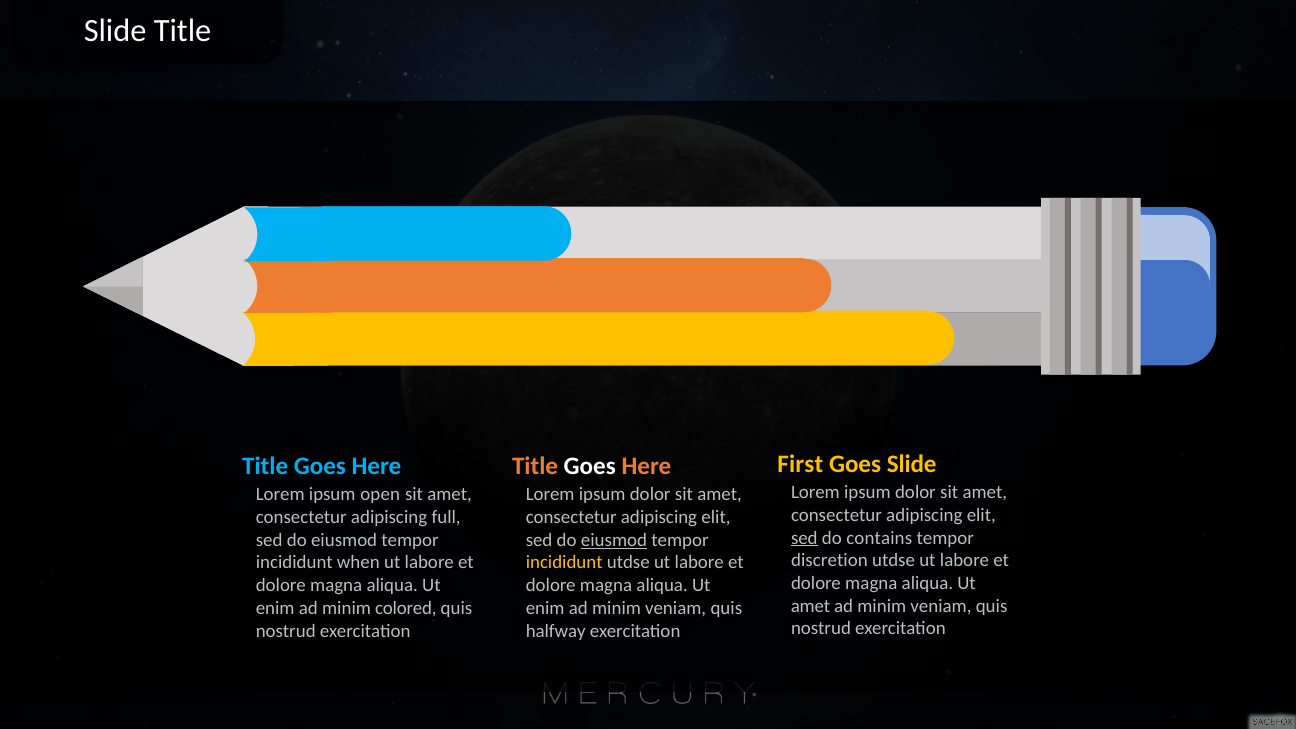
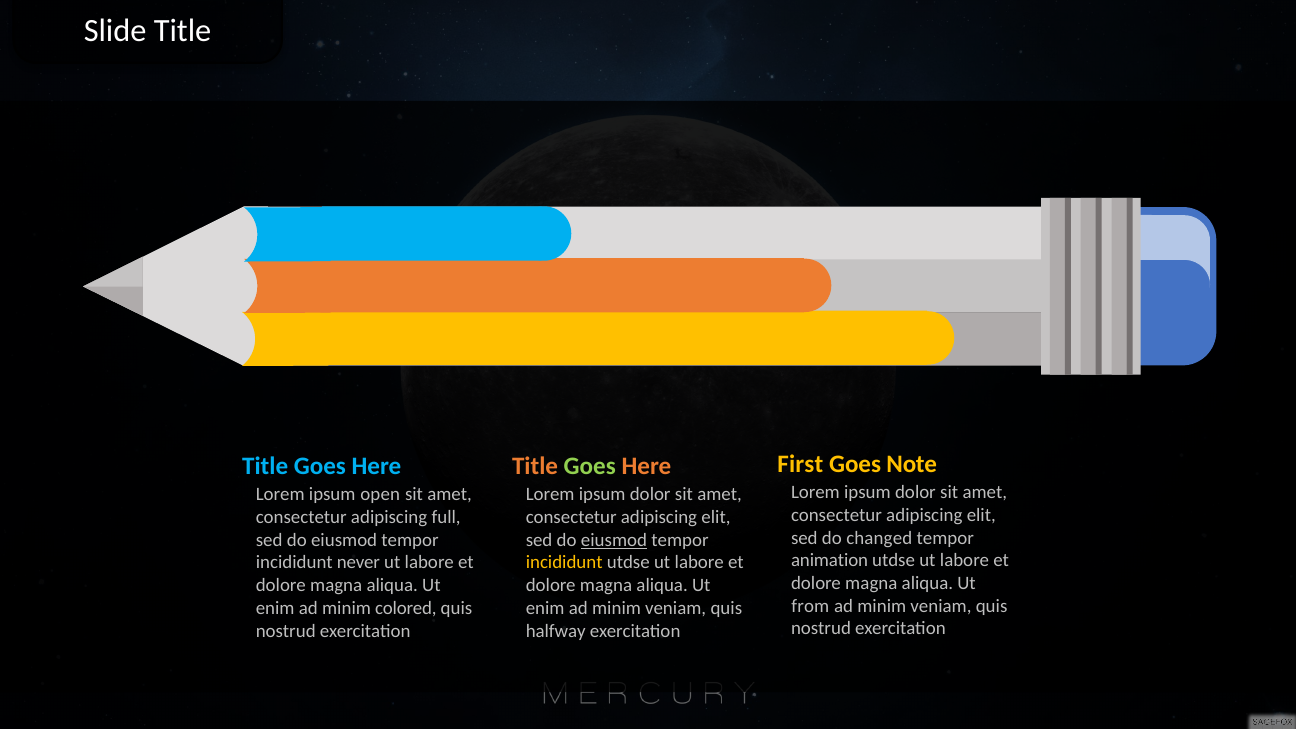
Goes Slide: Slide -> Note (912, 464)
Goes colour: white -> light green (590, 467)
sed underline: present -> none (804, 538)
contains: contains -> changed (879, 538)
discretion: discretion -> animation (830, 560)
when: when -> never (358, 563)
amet: amet -> from (810, 606)
